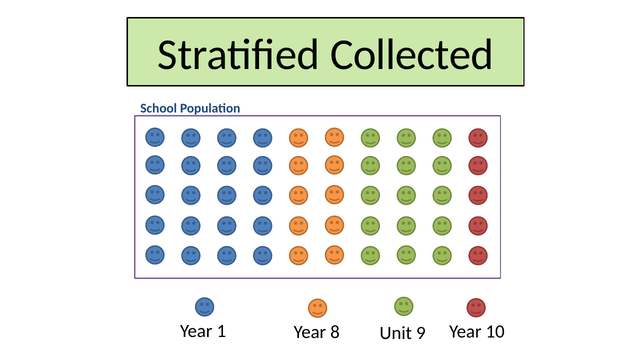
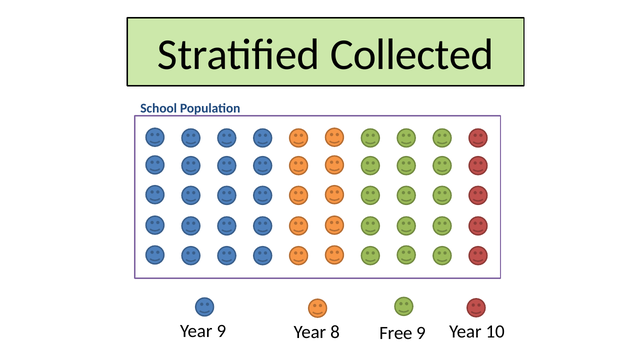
Year 1: 1 -> 9 (221, 331)
Unit: Unit -> Free (396, 333)
